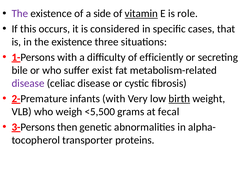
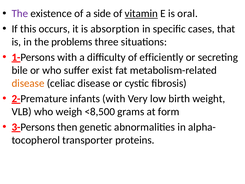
role: role -> oral (188, 14)
considered: considered -> absorption (115, 29)
in the existence: existence -> problems (72, 42)
disease colour: purple -> orange (28, 83)
birth underline: present -> none (179, 99)
<5,500: <5,500 -> <8,500 (100, 112)
fecal: fecal -> form (169, 112)
